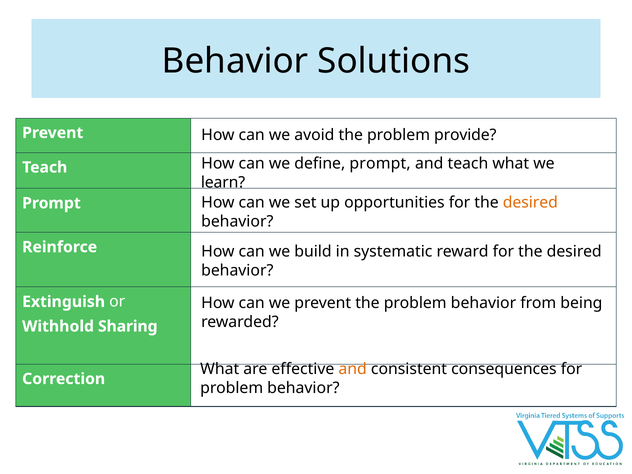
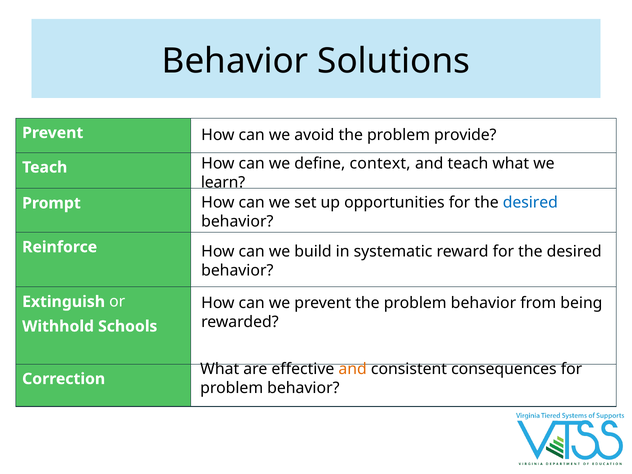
define prompt: prompt -> context (380, 163)
desired colour: orange -> blue (530, 203)
Sharing: Sharing -> Schools (128, 326)
